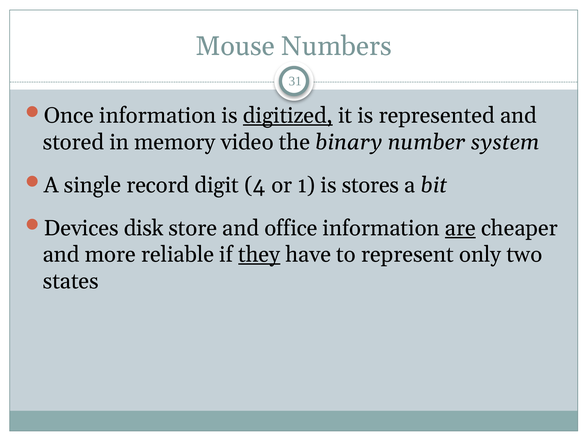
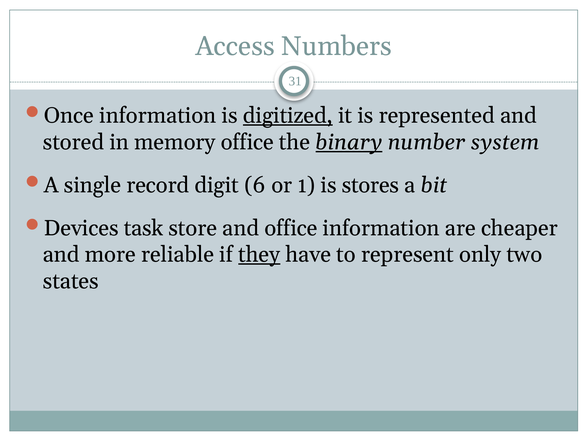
Mouse: Mouse -> Access (235, 46)
memory video: video -> office (247, 142)
binary underline: none -> present (349, 142)
4: 4 -> 6 (255, 185)
disk: disk -> task (144, 228)
are underline: present -> none (460, 228)
